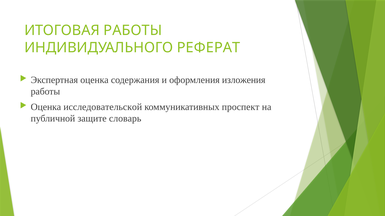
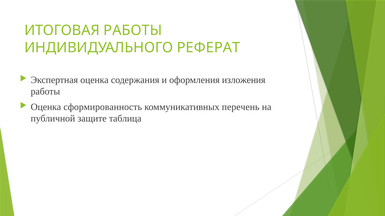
исследовательской: исследовательской -> сформированность (103, 107)
проспект: проспект -> перечень (241, 107)
словарь: словарь -> таблица (125, 119)
